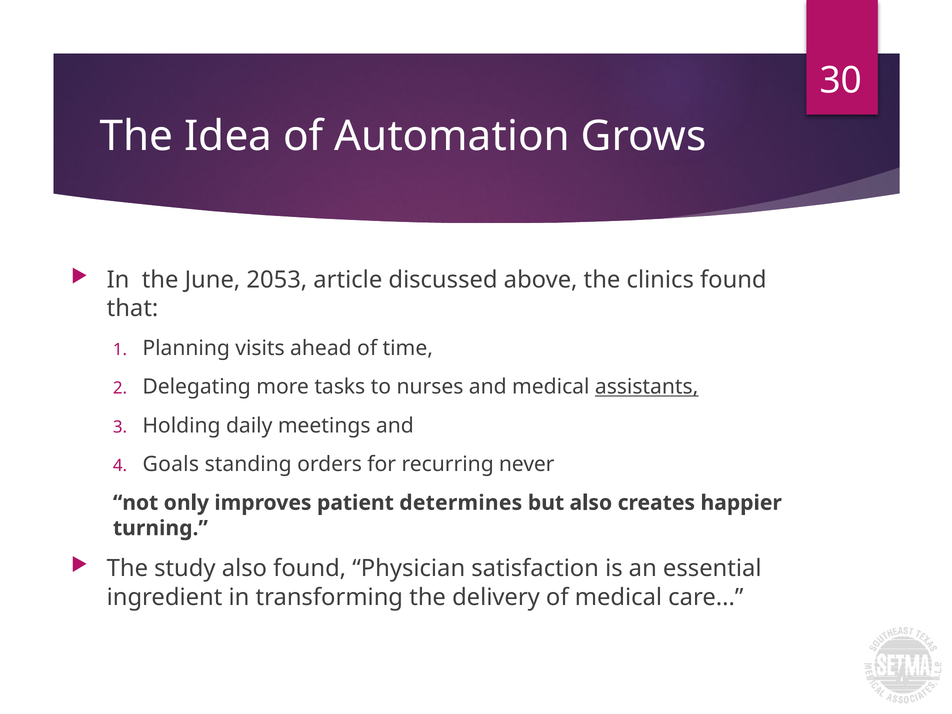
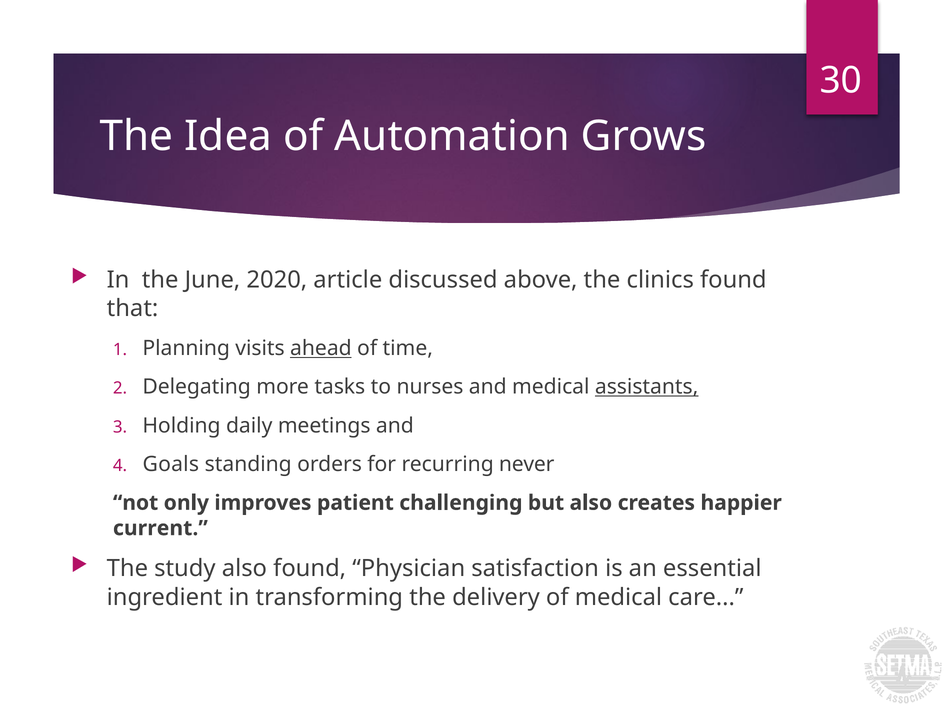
2053: 2053 -> 2020 (277, 280)
ahead underline: none -> present (321, 348)
determines: determines -> challenging (461, 503)
turning: turning -> current (160, 528)
